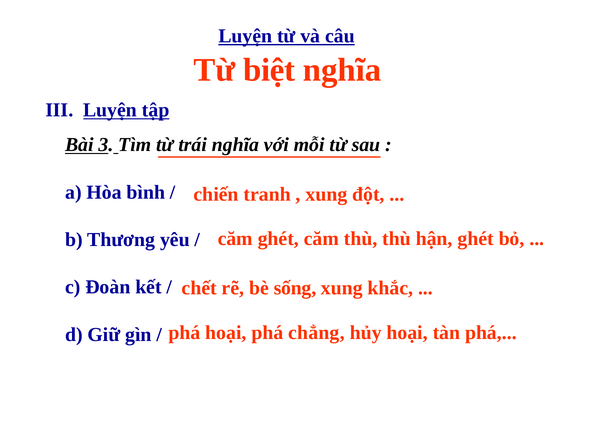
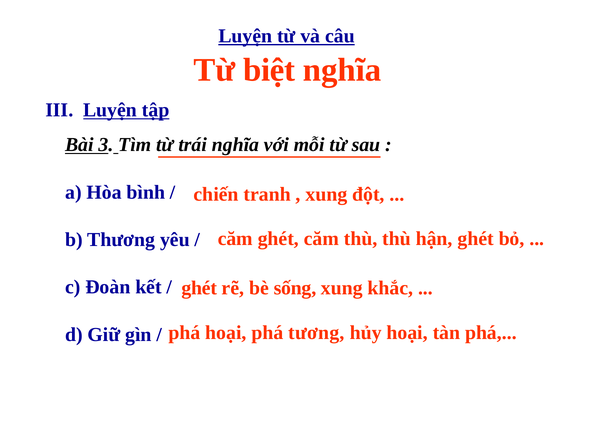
chết: chết -> ghét (199, 288)
chẳng: chẳng -> tương (316, 332)
